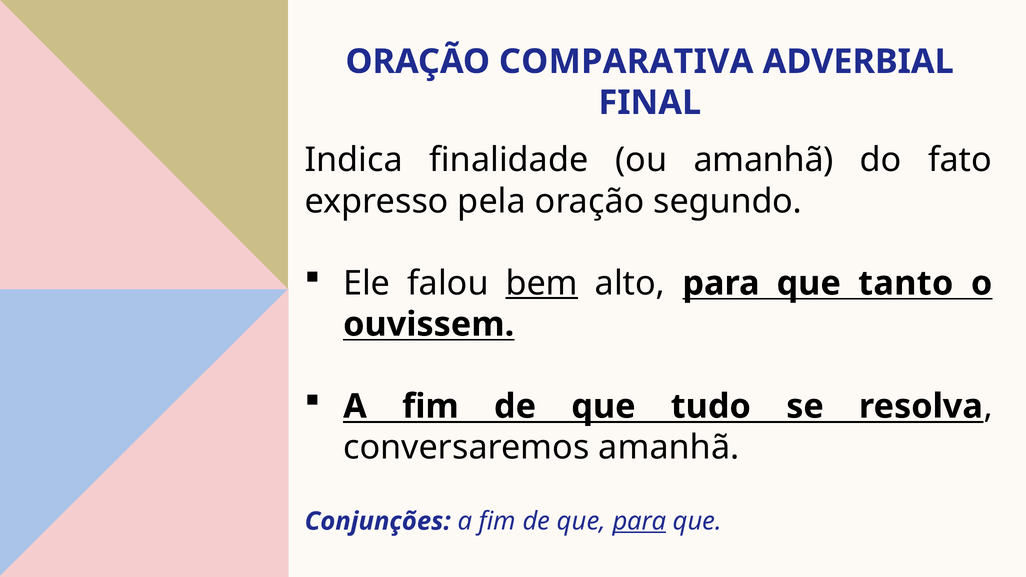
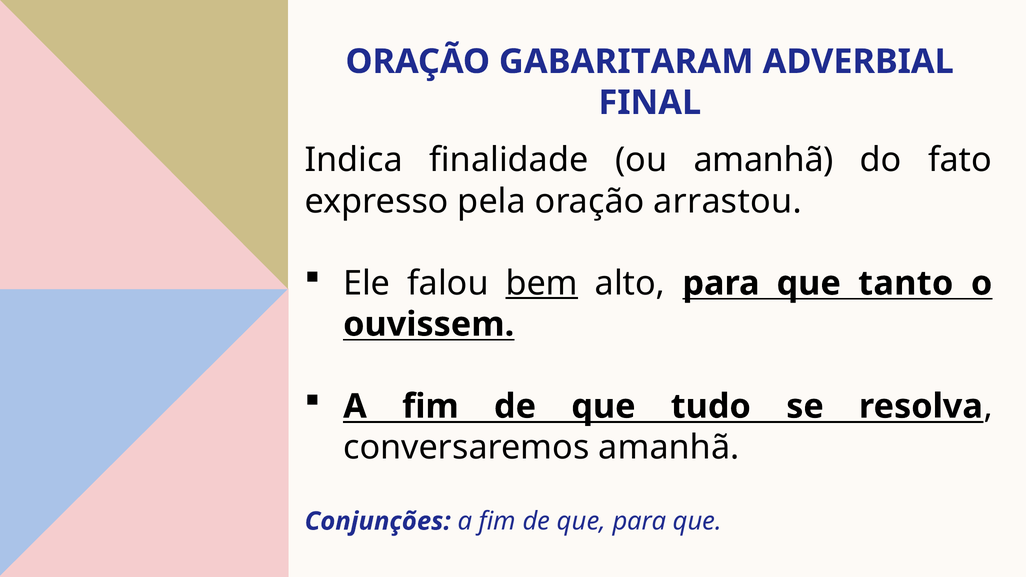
COMPARATIVA: COMPARATIVA -> GABARITARAM (626, 62)
segundo: segundo -> arrastou (728, 201)
para underline: present -> none (639, 521)
